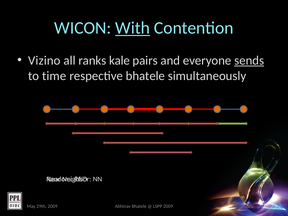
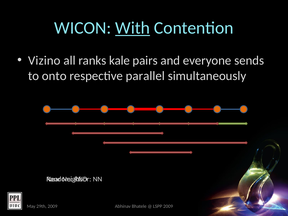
sends underline: present -> none (249, 60)
time: time -> onto (54, 76)
respective bhatele: bhatele -> parallel (145, 76)
